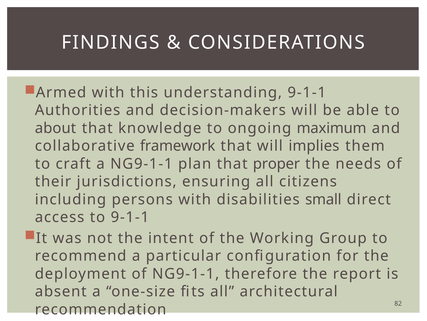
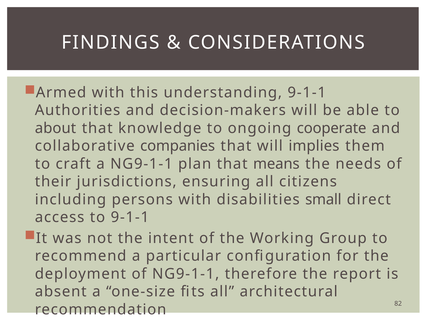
maximum: maximum -> cooperate (332, 128)
framework: framework -> companies (178, 146)
proper: proper -> means (276, 163)
